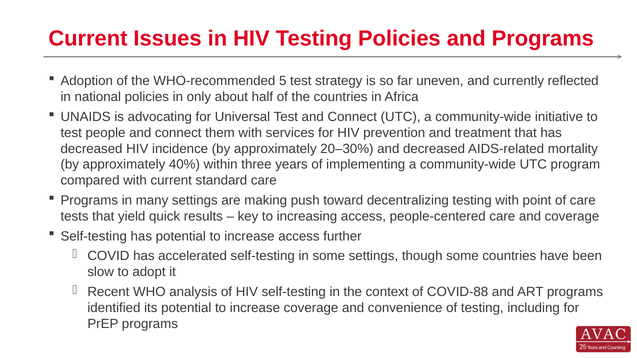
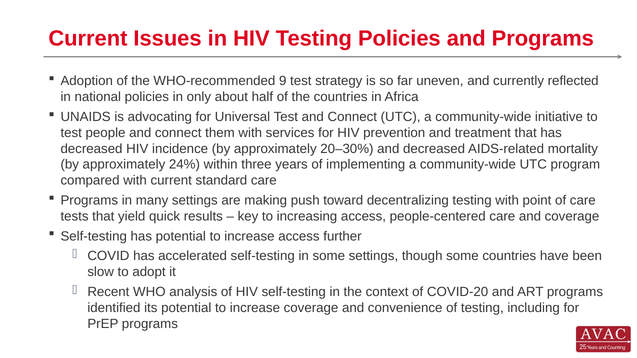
5: 5 -> 9 (283, 81)
40%: 40% -> 24% (184, 165)
COVID-88: COVID-88 -> COVID-20 (458, 292)
